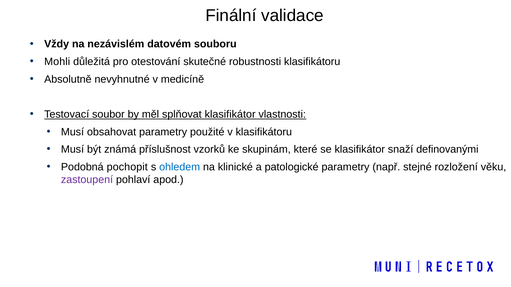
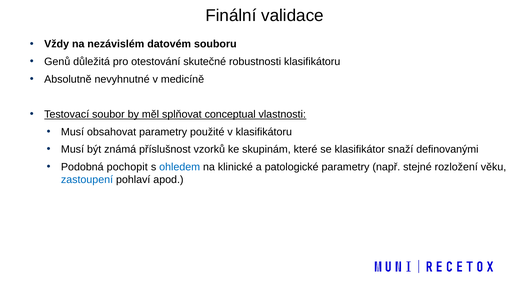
Mohli: Mohli -> Genů (57, 62)
splňovat klasifikátor: klasifikátor -> conceptual (230, 114)
zastoupení colour: purple -> blue (87, 180)
